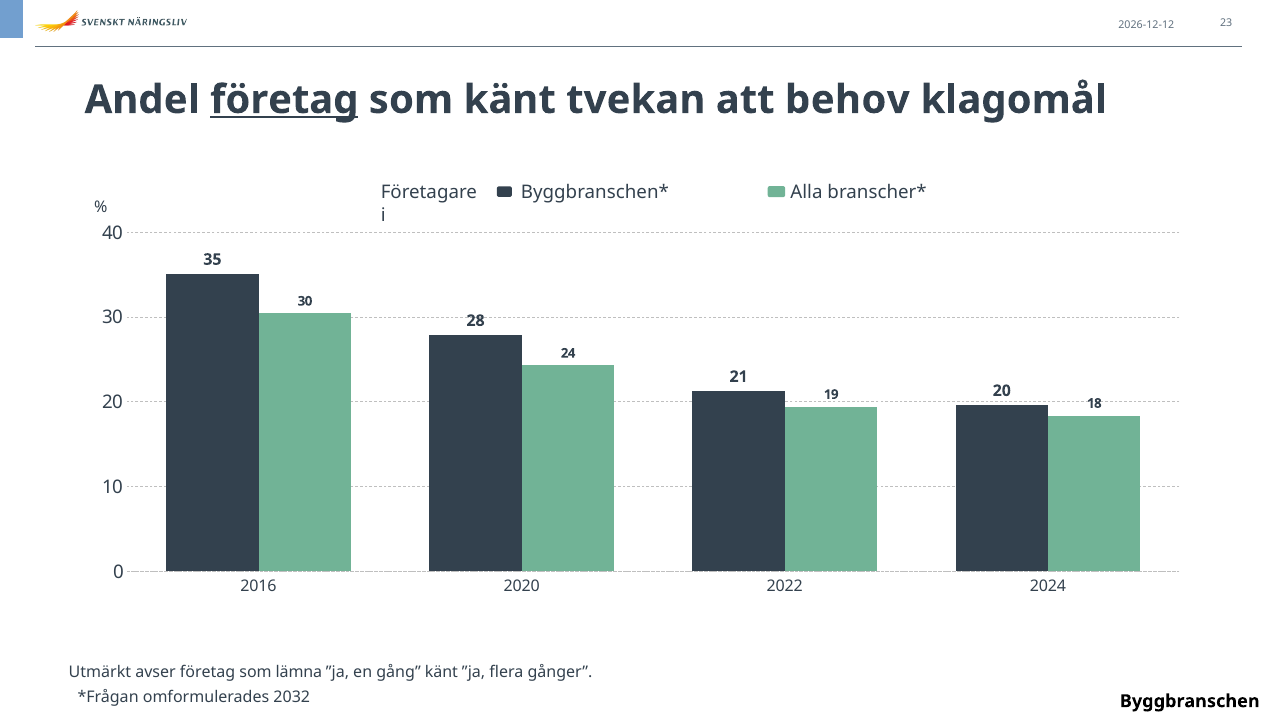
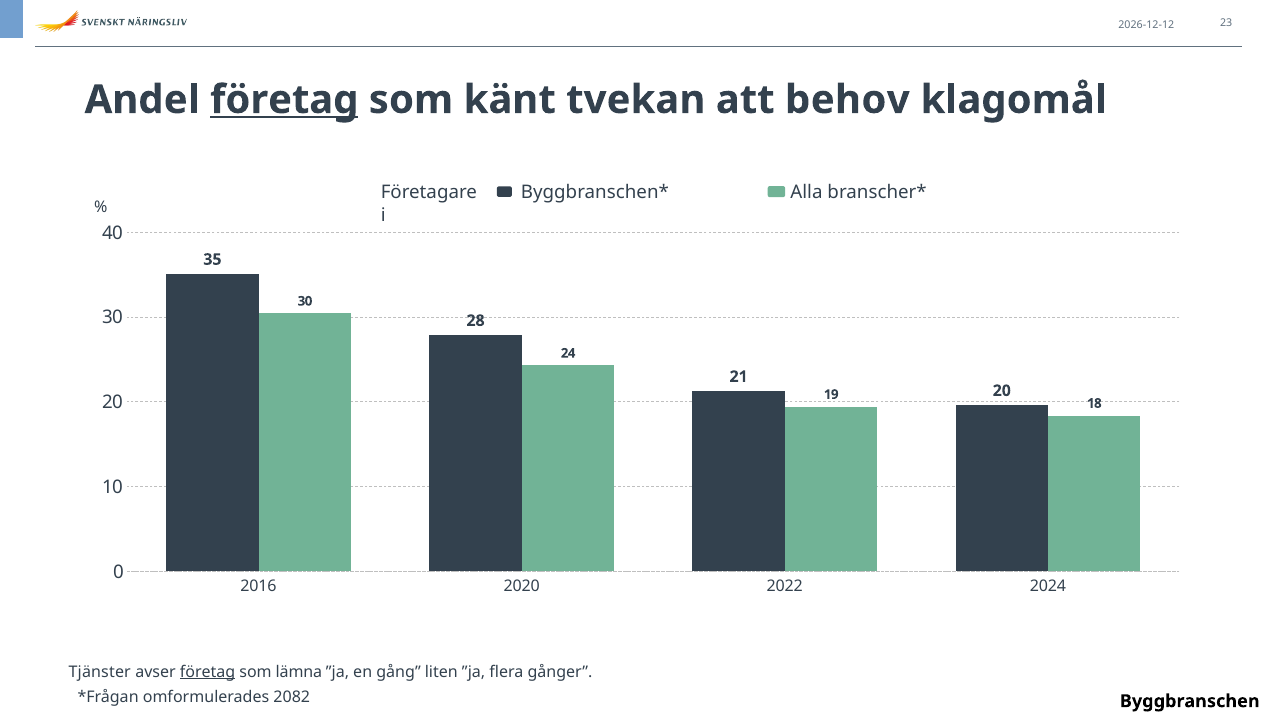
Utmärkt: Utmärkt -> Tjänster (100, 672)
företag underline: none -> present (208, 672)
gång känt: känt -> liten (441, 672)
2032: 2032 -> 2082 (292, 697)
